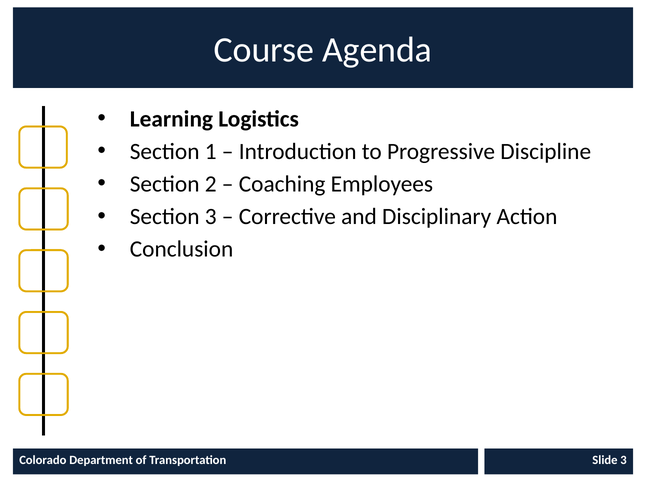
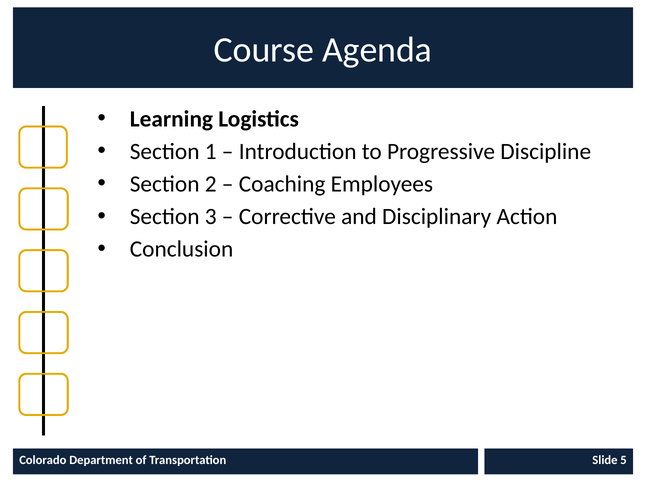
Slide 3: 3 -> 5 (624, 461)
